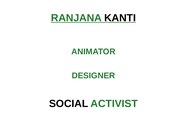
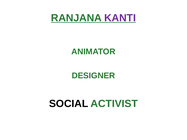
KANTI colour: black -> purple (120, 18)
